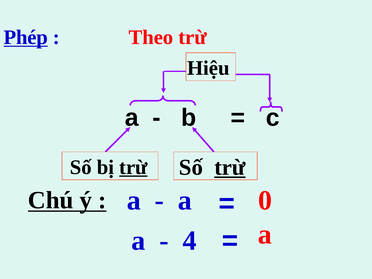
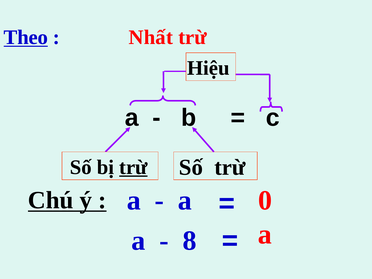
Phép: Phép -> Theo (26, 37)
Theo: Theo -> Nhất (151, 37)
trừ underline: present -> none (230, 167)
4: 4 -> 8 (189, 241)
